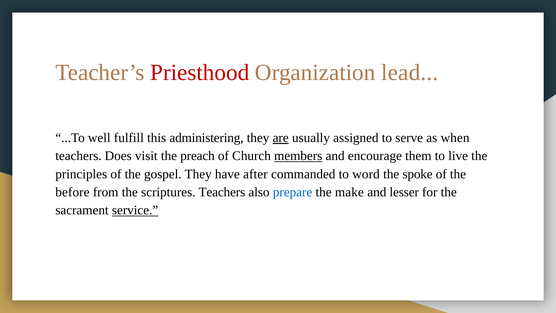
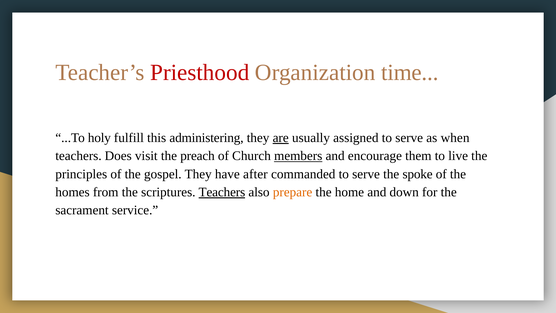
lead: lead -> time (410, 72)
well: well -> holy (99, 138)
commanded to word: word -> serve (366, 174)
before: before -> homes (73, 192)
Teachers underline: none -> present (222, 192)
prepare colour: blue -> orange (293, 192)
make: make -> home (349, 192)
lesser: lesser -> down (404, 192)
service underline: present -> none (135, 210)
